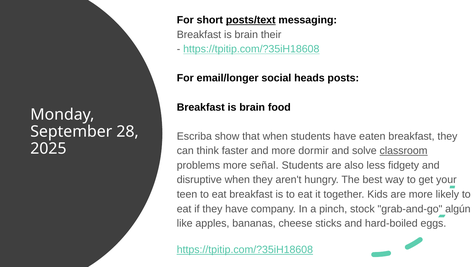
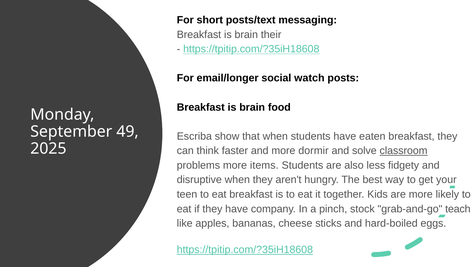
posts/text underline: present -> none (251, 20)
heads: heads -> watch (309, 78)
28: 28 -> 49 (128, 132)
señal: señal -> items (264, 165)
algún: algún -> teach (458, 209)
